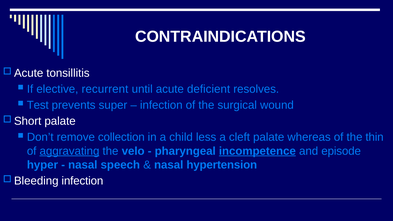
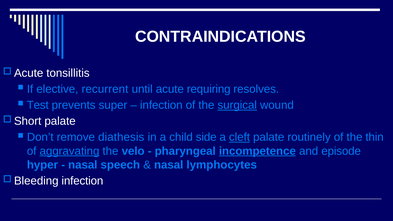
deficient: deficient -> requiring (209, 89)
surgical underline: none -> present (237, 105)
collection: collection -> diathesis (121, 137)
less: less -> side (206, 137)
cleft underline: none -> present (239, 137)
whereas: whereas -> routinely (309, 137)
hypertension: hypertension -> lymphocytes (222, 165)
